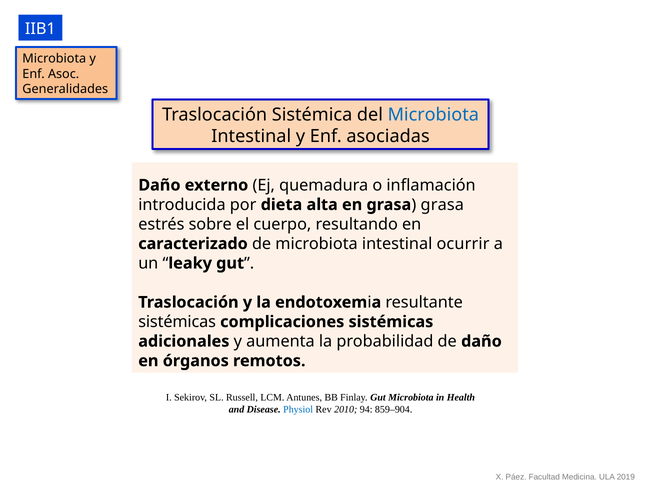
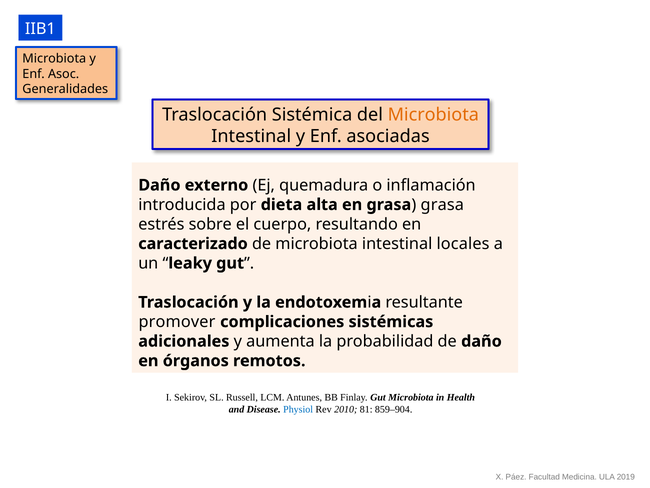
Microbiota colour: blue -> orange (433, 115)
ocurrir: ocurrir -> locales (463, 243)
sistémicas: sistémicas -> promover (177, 321)
94: 94 -> 81 (366, 409)
